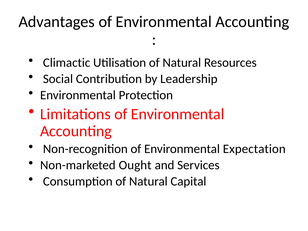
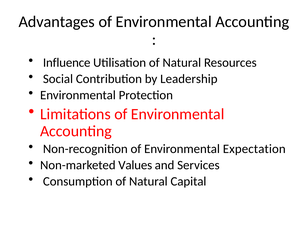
Climactic: Climactic -> Influence (67, 63)
Ought: Ought -> Values (135, 165)
